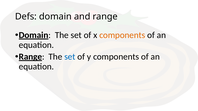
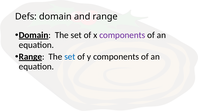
components colour: orange -> purple (122, 35)
